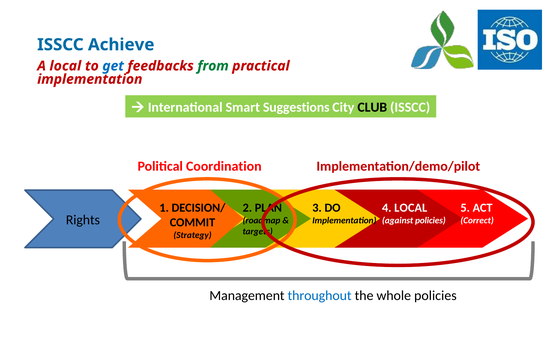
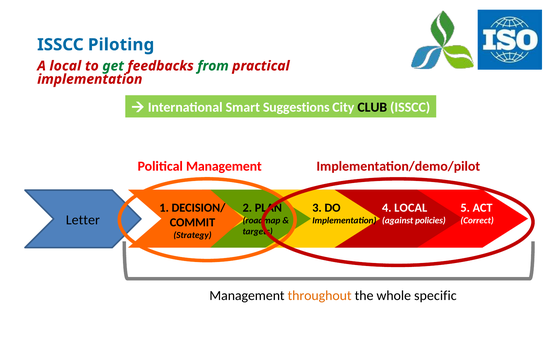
Achieve: Achieve -> Piloting (121, 45)
get colour: blue -> green (113, 66)
Political Coordination: Coordination -> Management (224, 166)
Rights: Rights -> Letter (83, 220)
throughout colour: blue -> orange (320, 296)
whole policies: policies -> specific (435, 296)
